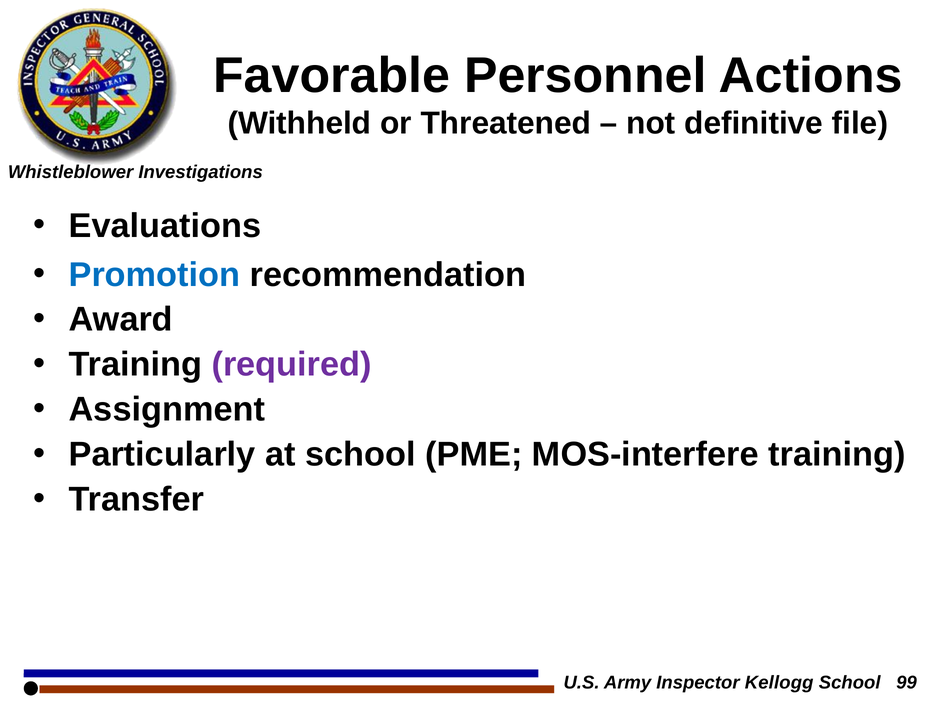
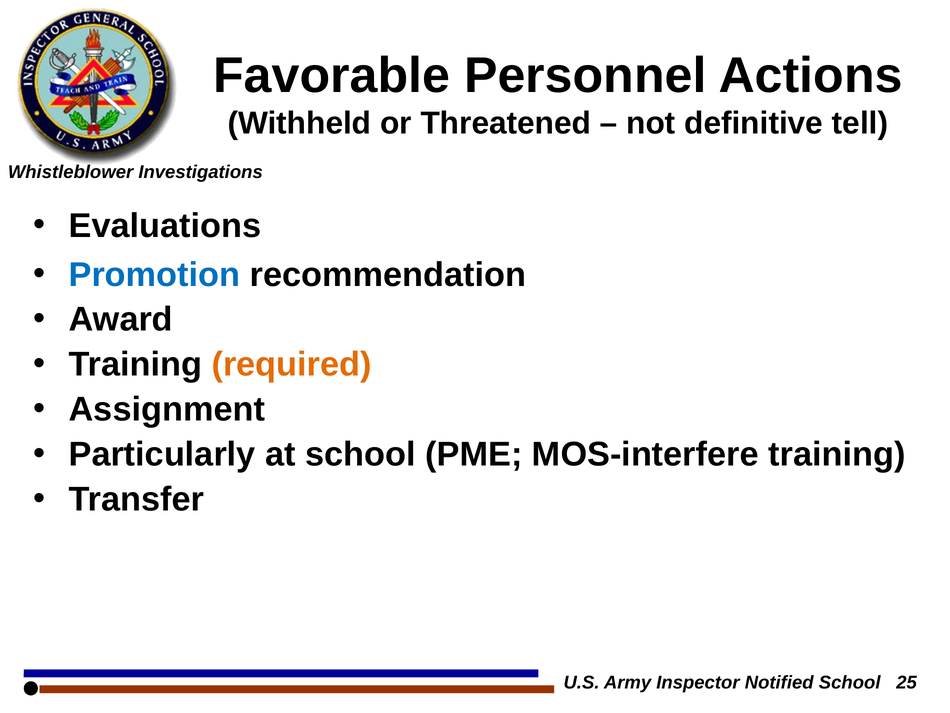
file: file -> tell (860, 123)
required colour: purple -> orange (292, 364)
Kellogg: Kellogg -> Notified (779, 682)
99: 99 -> 25 (907, 682)
